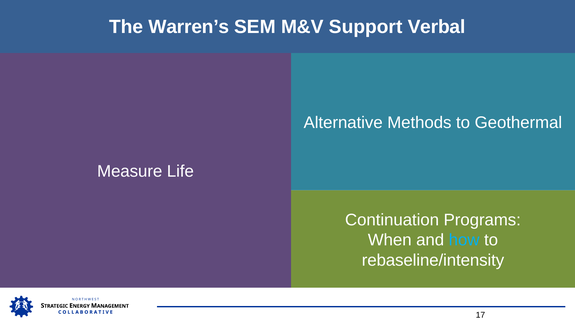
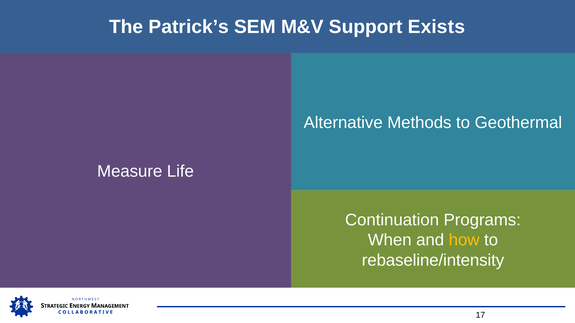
Warren’s: Warren’s -> Patrick’s (189, 27)
Verbal: Verbal -> Exists (436, 27)
how colour: light blue -> yellow (464, 240)
